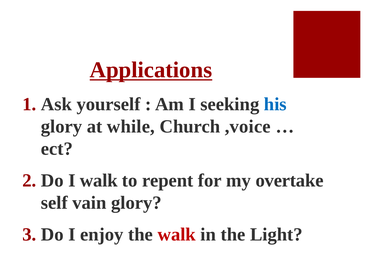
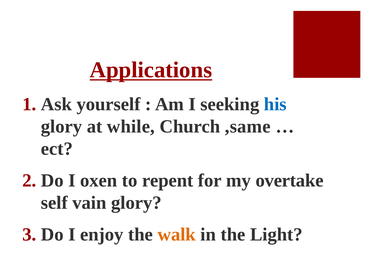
,voice: ,voice -> ,same (248, 127)
I walk: walk -> oxen (99, 180)
walk colour: red -> orange (177, 234)
